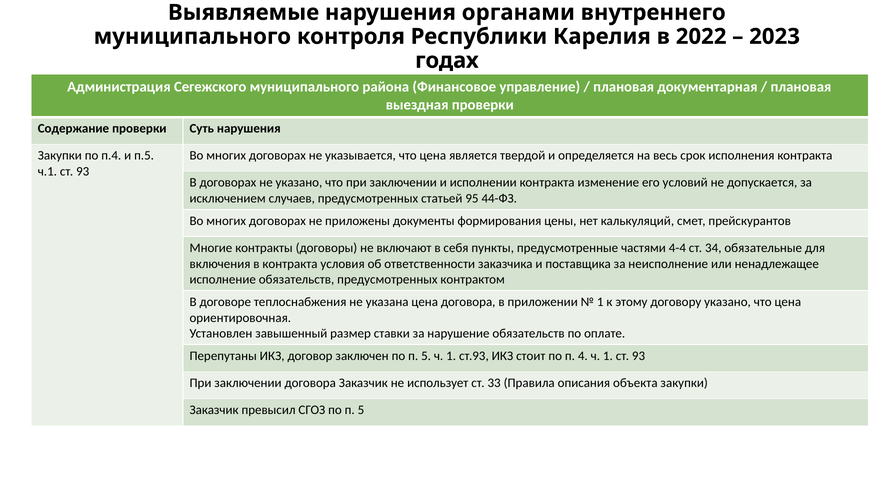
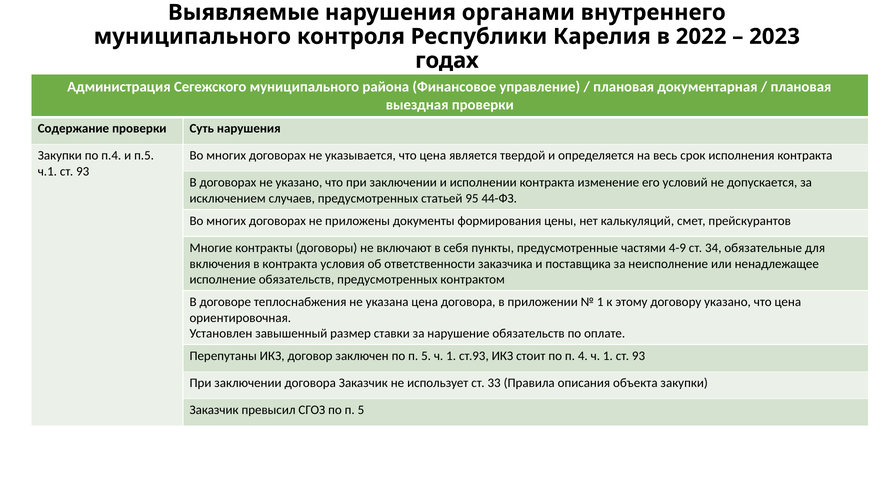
4-4: 4-4 -> 4-9 (677, 248)
